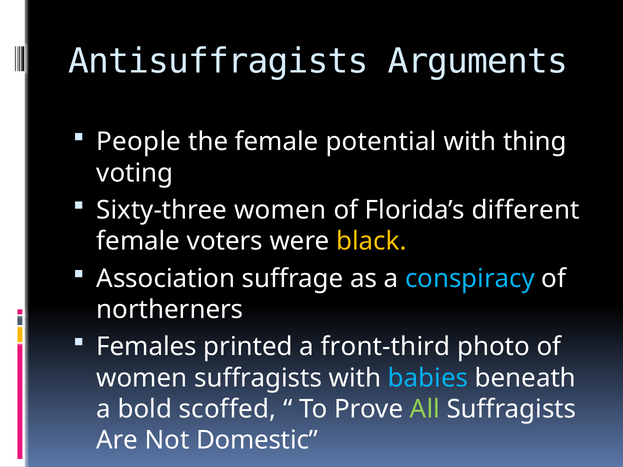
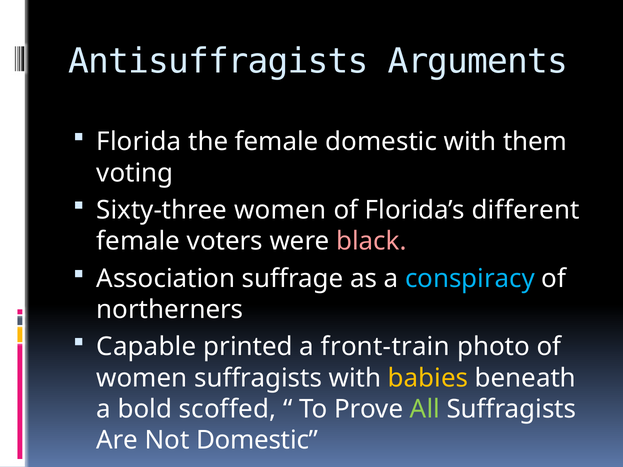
People: People -> Florida (139, 142)
female potential: potential -> domestic (381, 142)
thing: thing -> them (535, 142)
black colour: yellow -> pink (371, 241)
Females: Females -> Capable (146, 347)
front-third: front-third -> front-train (385, 347)
babies colour: light blue -> yellow (428, 378)
